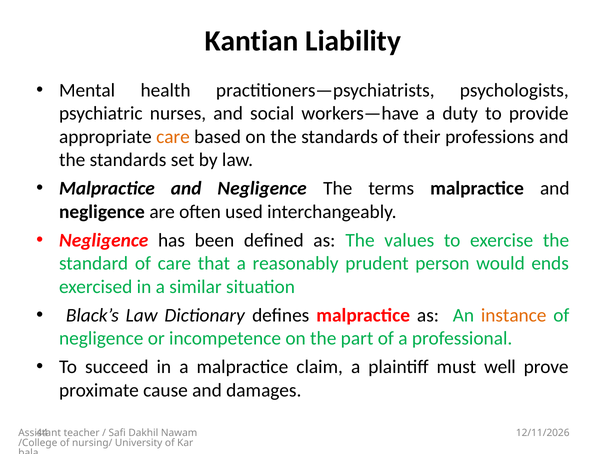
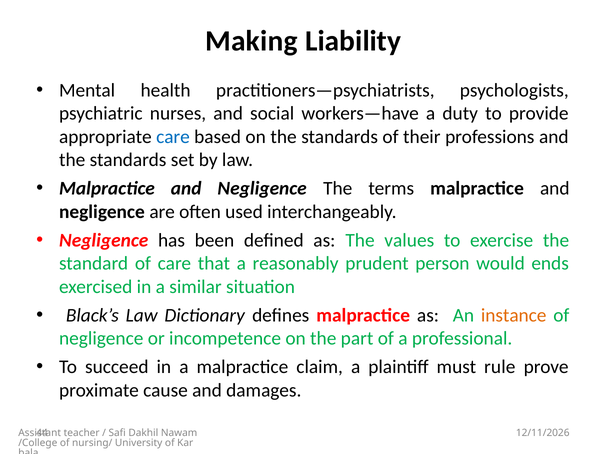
Kantian: Kantian -> Making (251, 41)
care colour: orange -> blue (173, 137)
well: well -> rule (500, 367)
